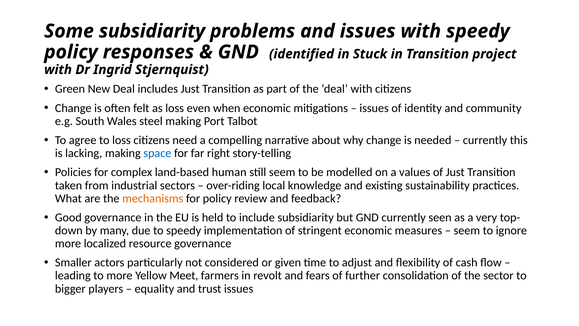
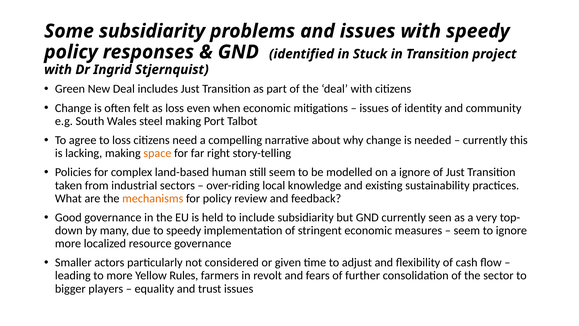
space colour: blue -> orange (157, 153)
a values: values -> ignore (415, 172)
Meet: Meet -> Rules (184, 275)
